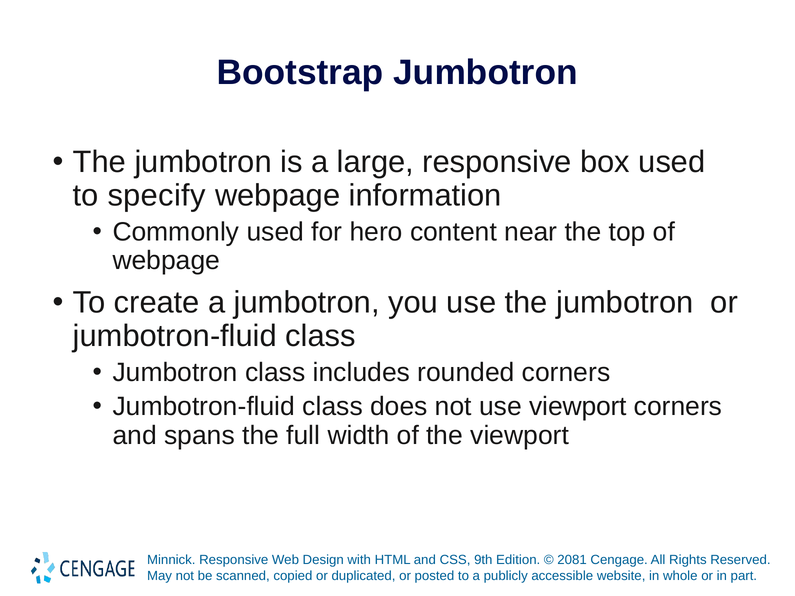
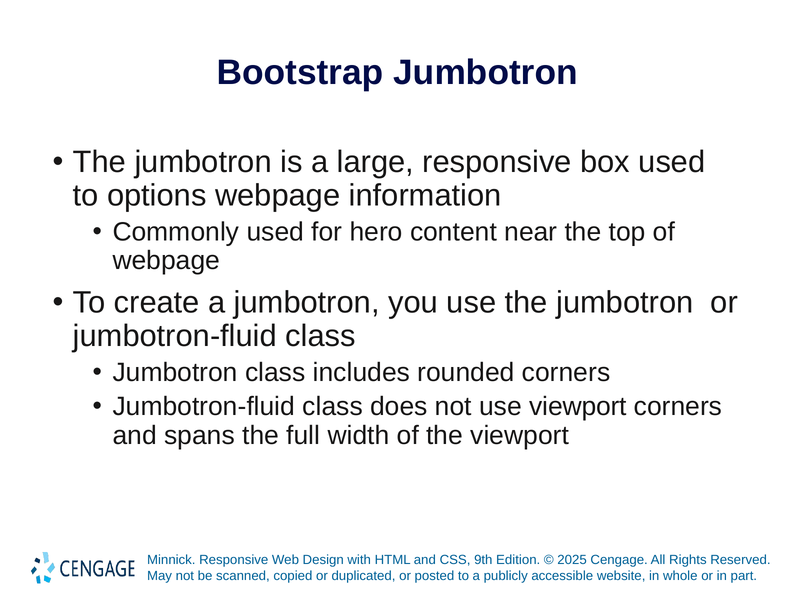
specify: specify -> options (157, 196)
2081: 2081 -> 2025 (572, 560)
